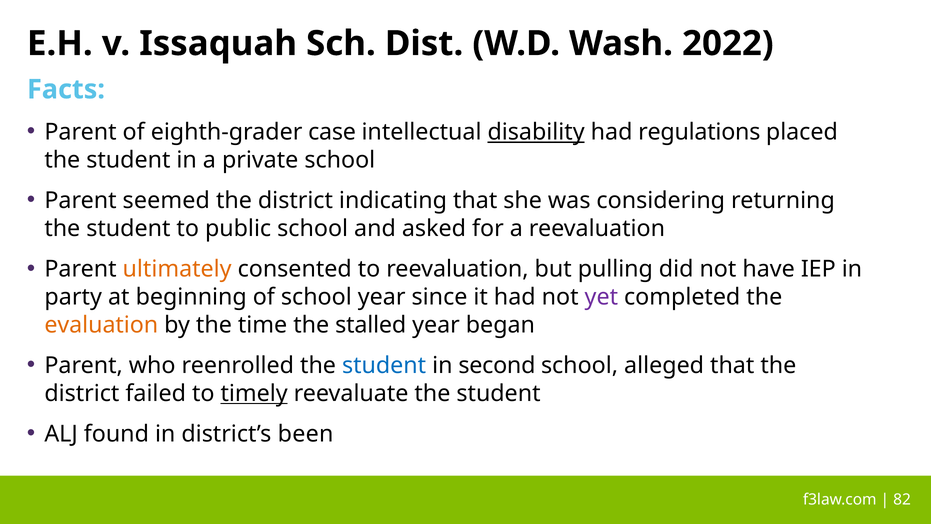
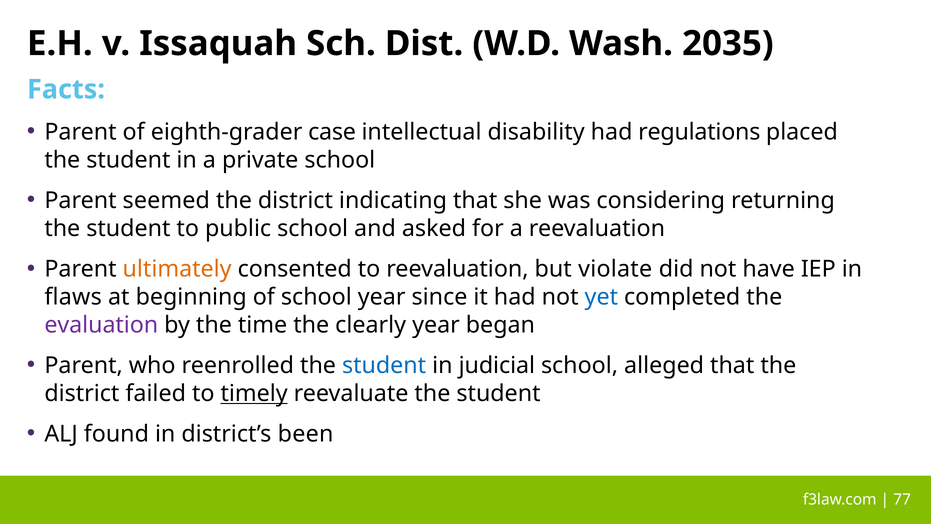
2022: 2022 -> 2035 (728, 44)
disability underline: present -> none (536, 132)
pulling: pulling -> violate (615, 269)
party: party -> flaws (73, 297)
yet colour: purple -> blue (601, 297)
evaluation colour: orange -> purple (101, 325)
stalled: stalled -> clearly (371, 325)
second: second -> judicial (497, 365)
82: 82 -> 77 (902, 499)
